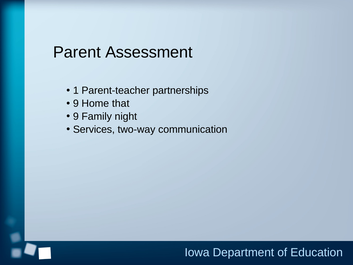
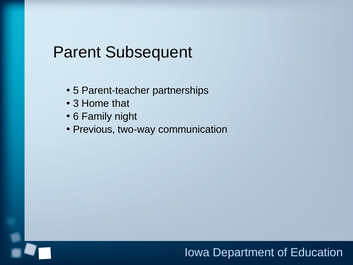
Assessment: Assessment -> Subsequent (149, 52)
1: 1 -> 5 (76, 90)
9: 9 -> 3 (76, 103)
9: 9 -> 6 (76, 116)
Services: Services -> Previous (94, 129)
